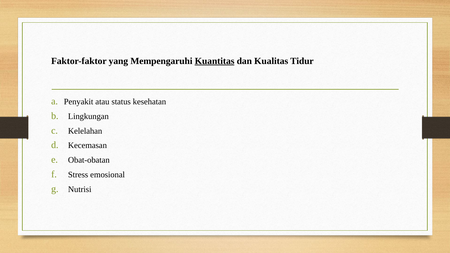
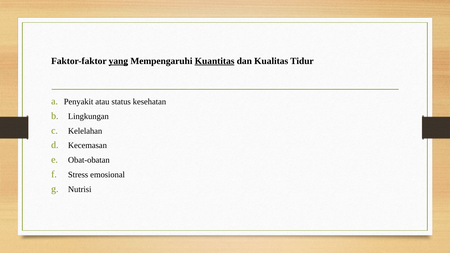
yang underline: none -> present (118, 61)
